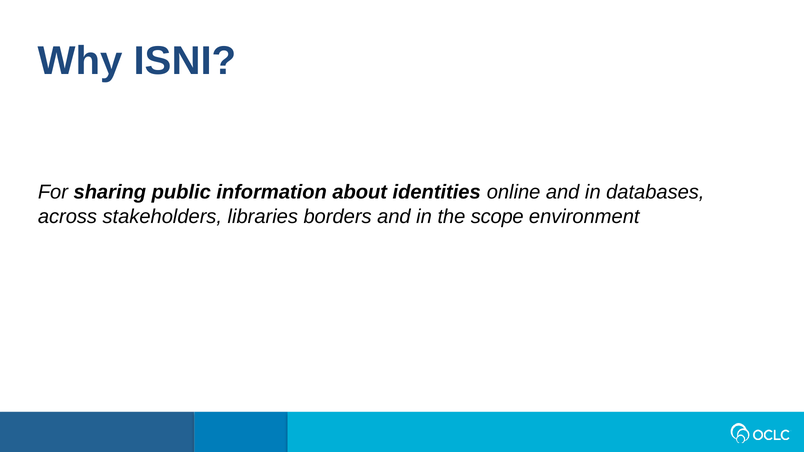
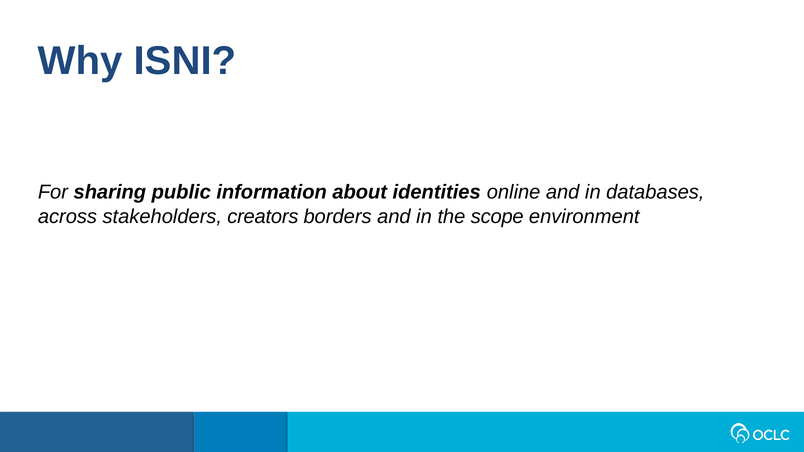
libraries: libraries -> creators (263, 217)
